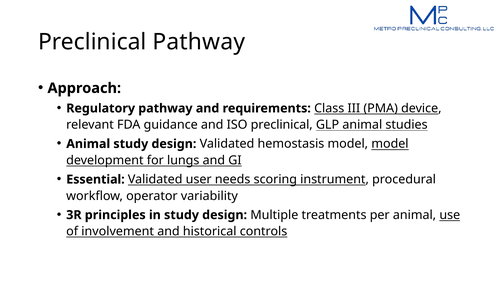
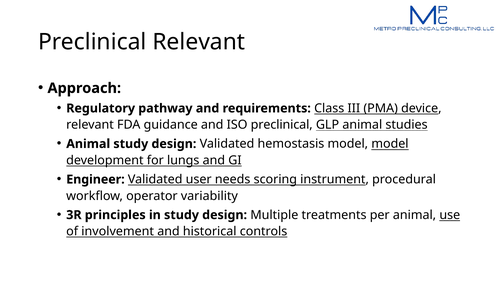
Preclinical Pathway: Pathway -> Relevant (199, 42)
Essential: Essential -> Engineer (95, 180)
